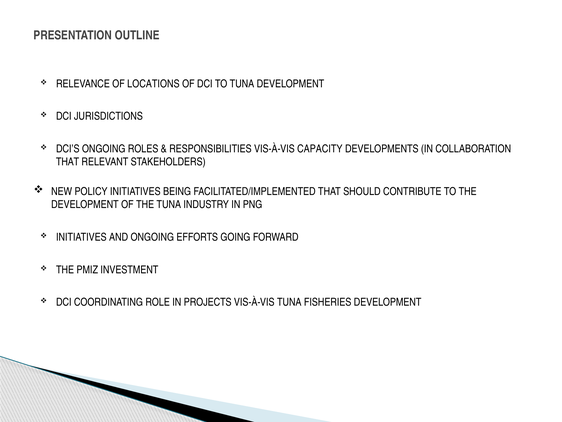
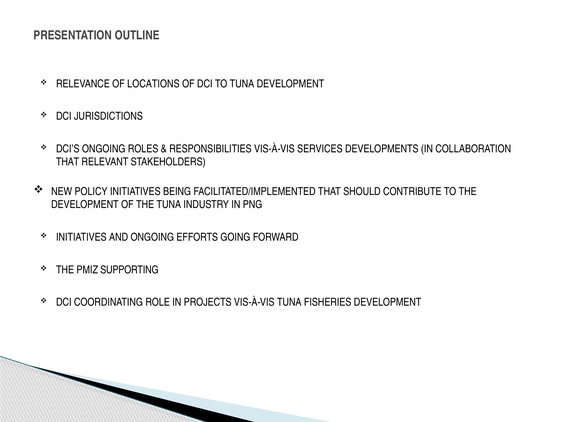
CAPACITY: CAPACITY -> SERVICES (320, 149)
INVESTMENT: INVESTMENT -> SUPPORTING (129, 269)
